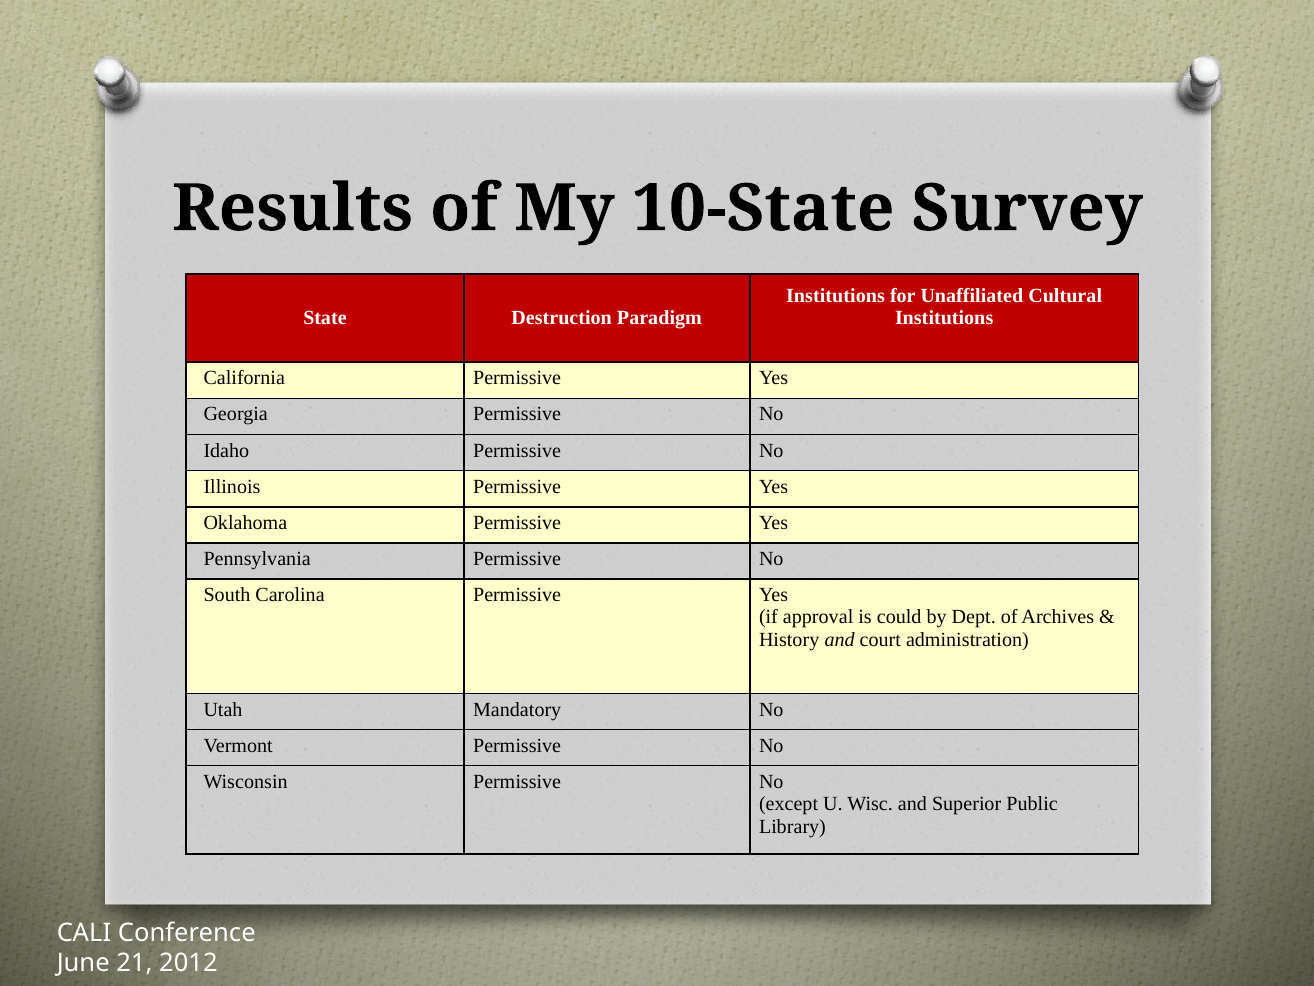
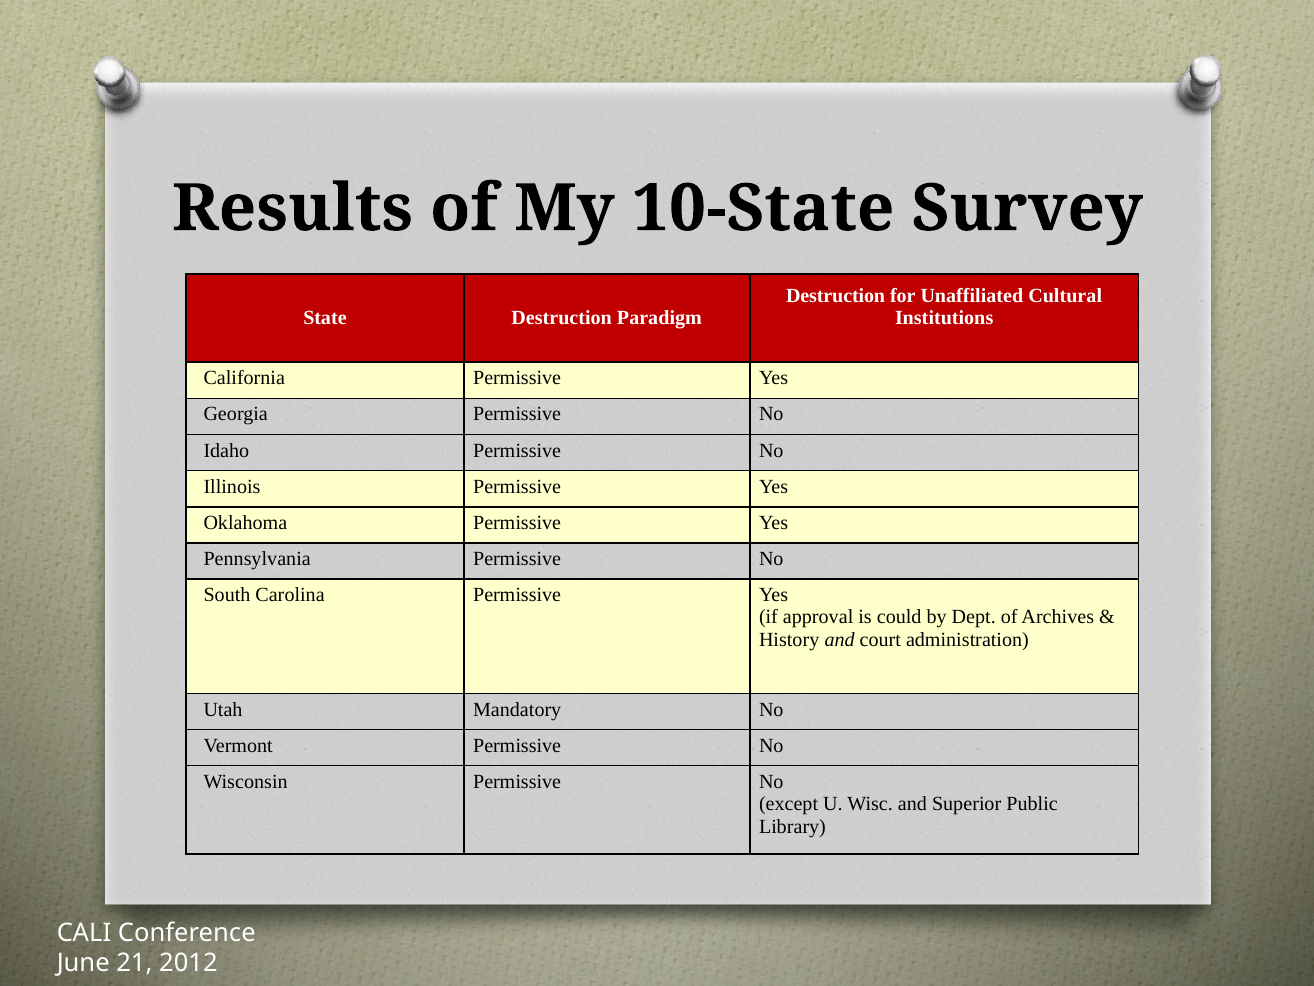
Institutions: Institutions -> Destruction (836, 296)
